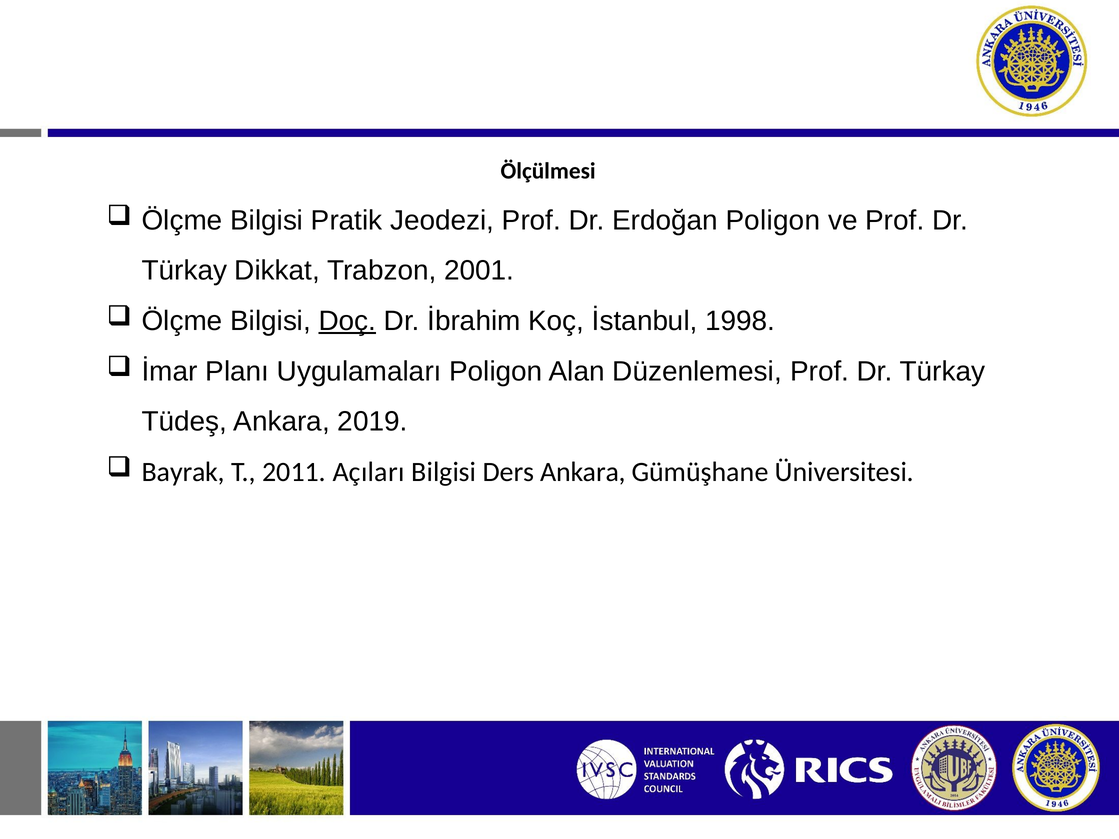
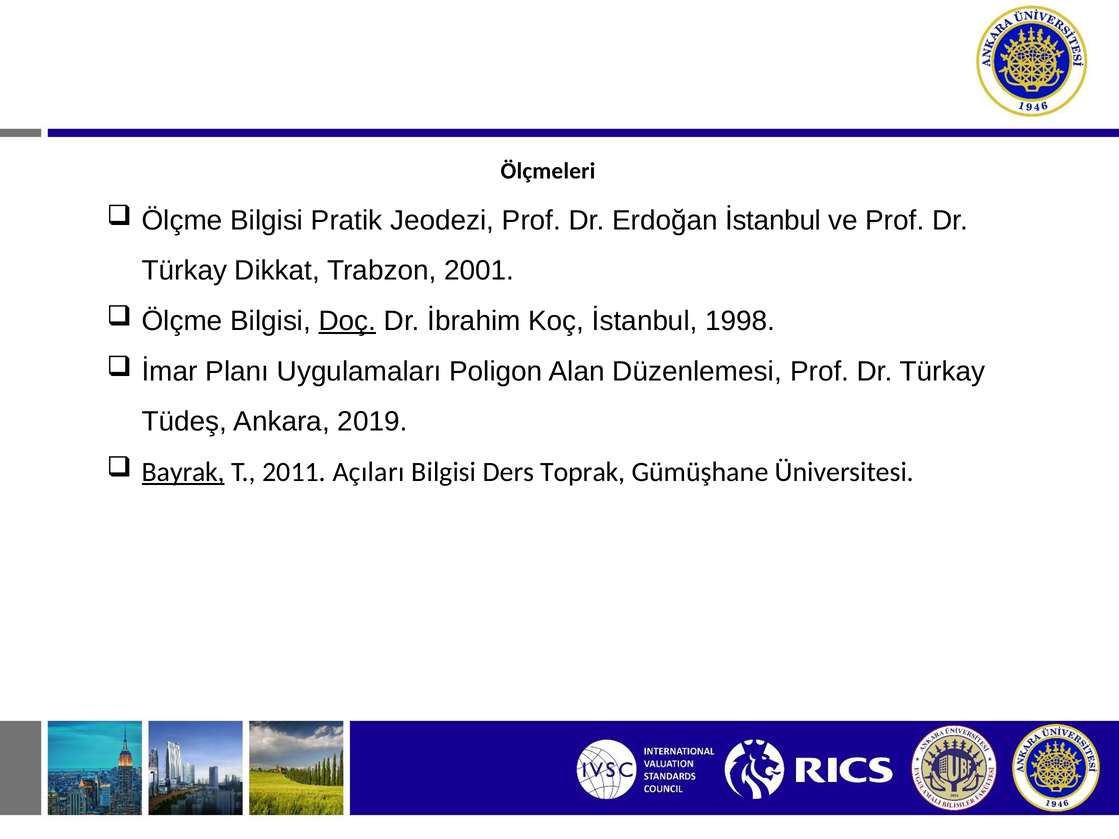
Ölçülmesi: Ölçülmesi -> Ölçmeleri (548, 171)
Erdoğan Poligon: Poligon -> İstanbul (773, 220)
Bayrak underline: none -> present (183, 472)
Ders Ankara: Ankara -> Toprak (583, 472)
